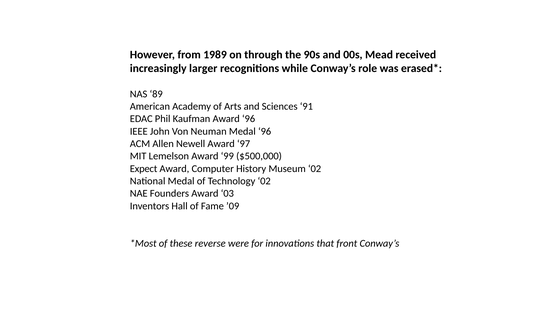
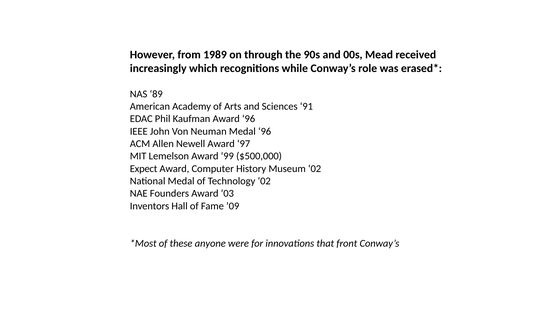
larger: larger -> which (203, 69)
reverse: reverse -> anyone (210, 243)
